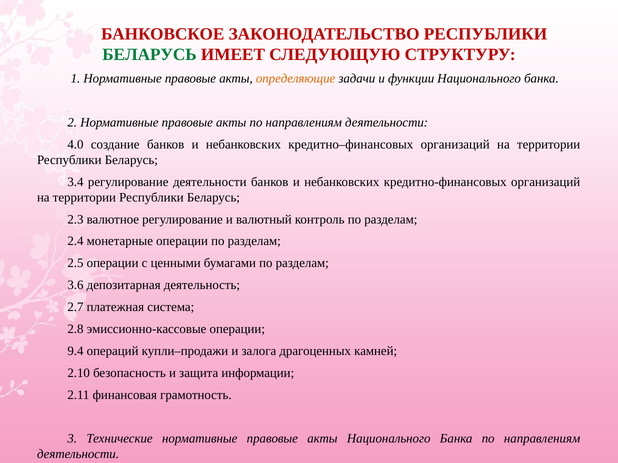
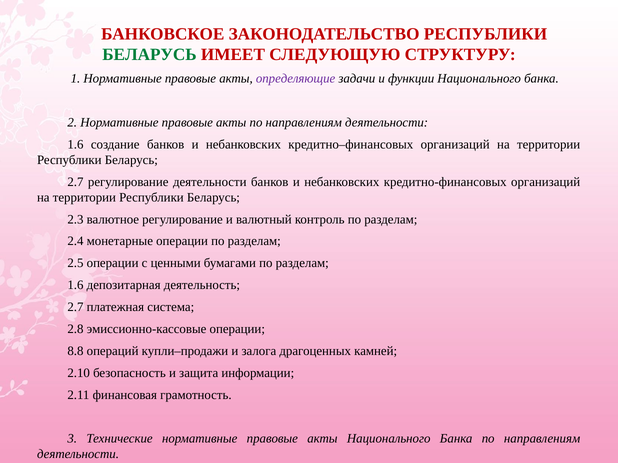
определяющие colour: orange -> purple (296, 79)
4.0: 4.0 -> 1.6 (75, 145)
3.4: 3.4 -> 2.7 (75, 182)
3.6: 3.6 -> 1.6 (75, 285)
9.4: 9.4 -> 8.8 (75, 351)
